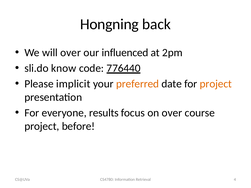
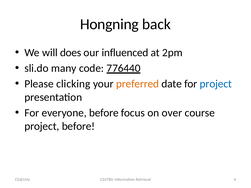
will over: over -> does (71, 53)
know: know -> many (64, 68)
implicit: implicit -> clicking (73, 84)
project colour: orange -> blue (216, 84)
everyone results: results -> before (104, 113)
